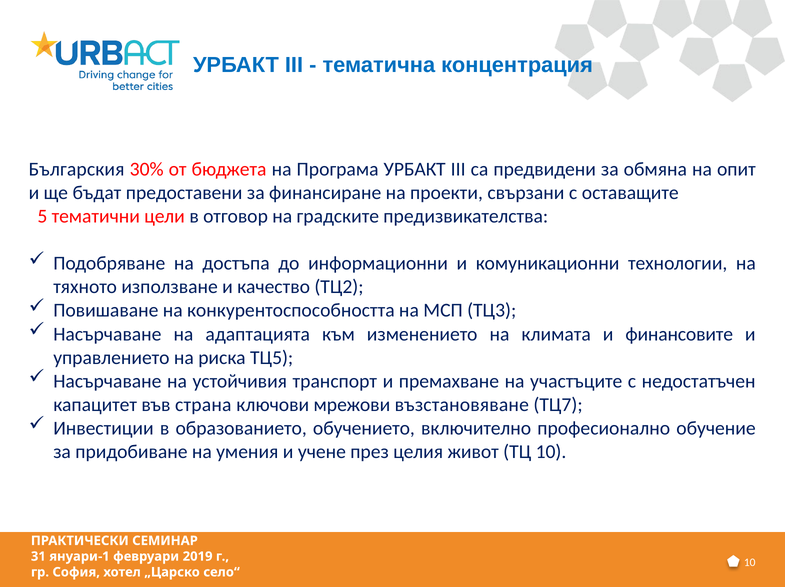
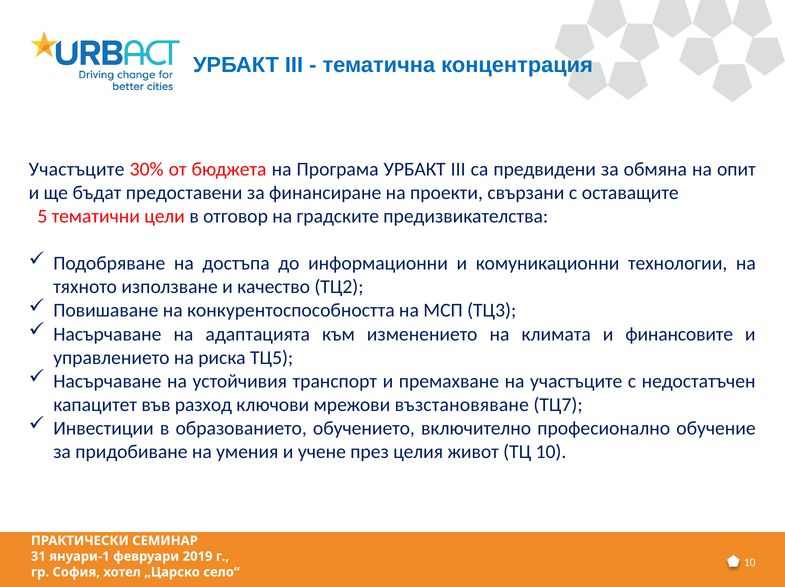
Българския: Българския -> Участъците (77, 169)
страна: страна -> разход (203, 405)
